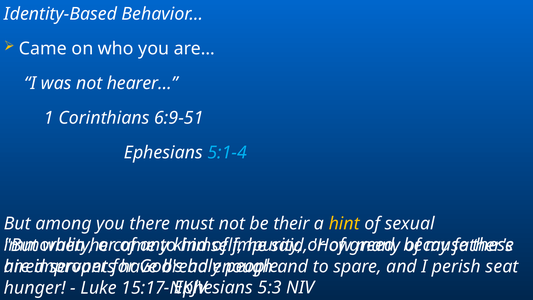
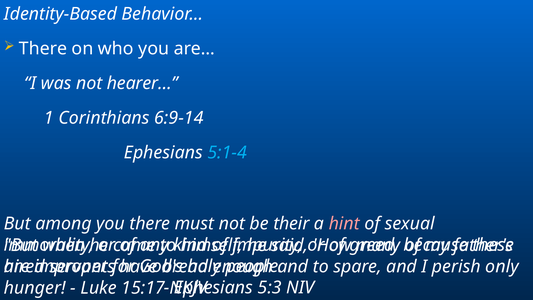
Came: Came -> There (43, 49)
6:9-51: 6:9-51 -> 6:9-14 (179, 118)
hint colour: yellow -> pink (344, 224)
seat: seat -> only (502, 266)
